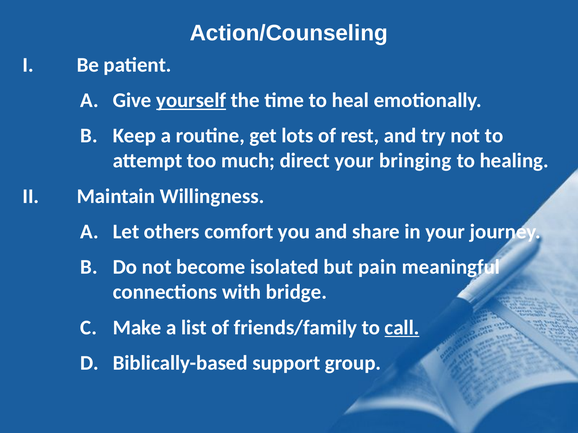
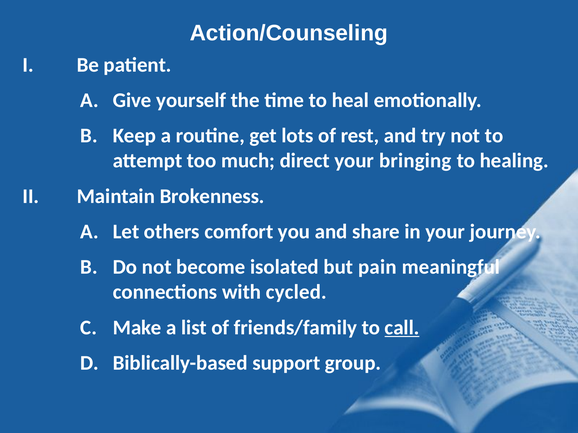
yourself underline: present -> none (191, 100)
Willingness: Willingness -> Brokenness (212, 196)
bridge: bridge -> cycled (296, 292)
